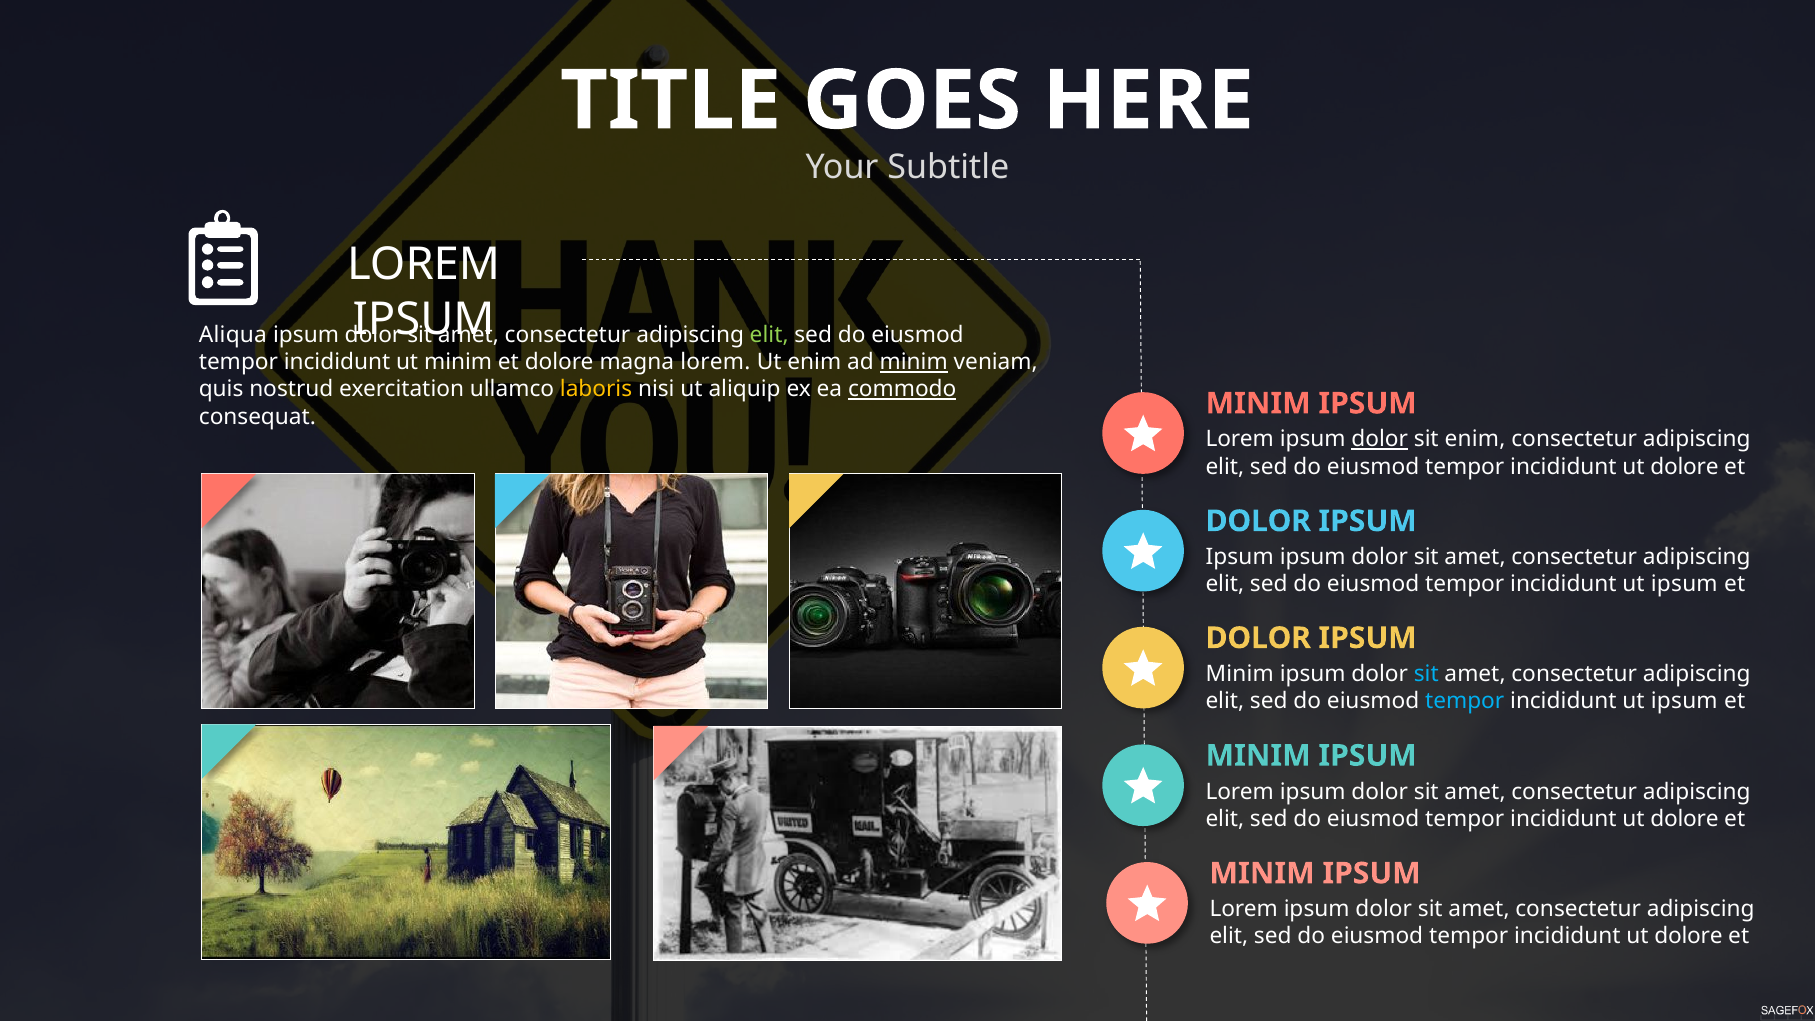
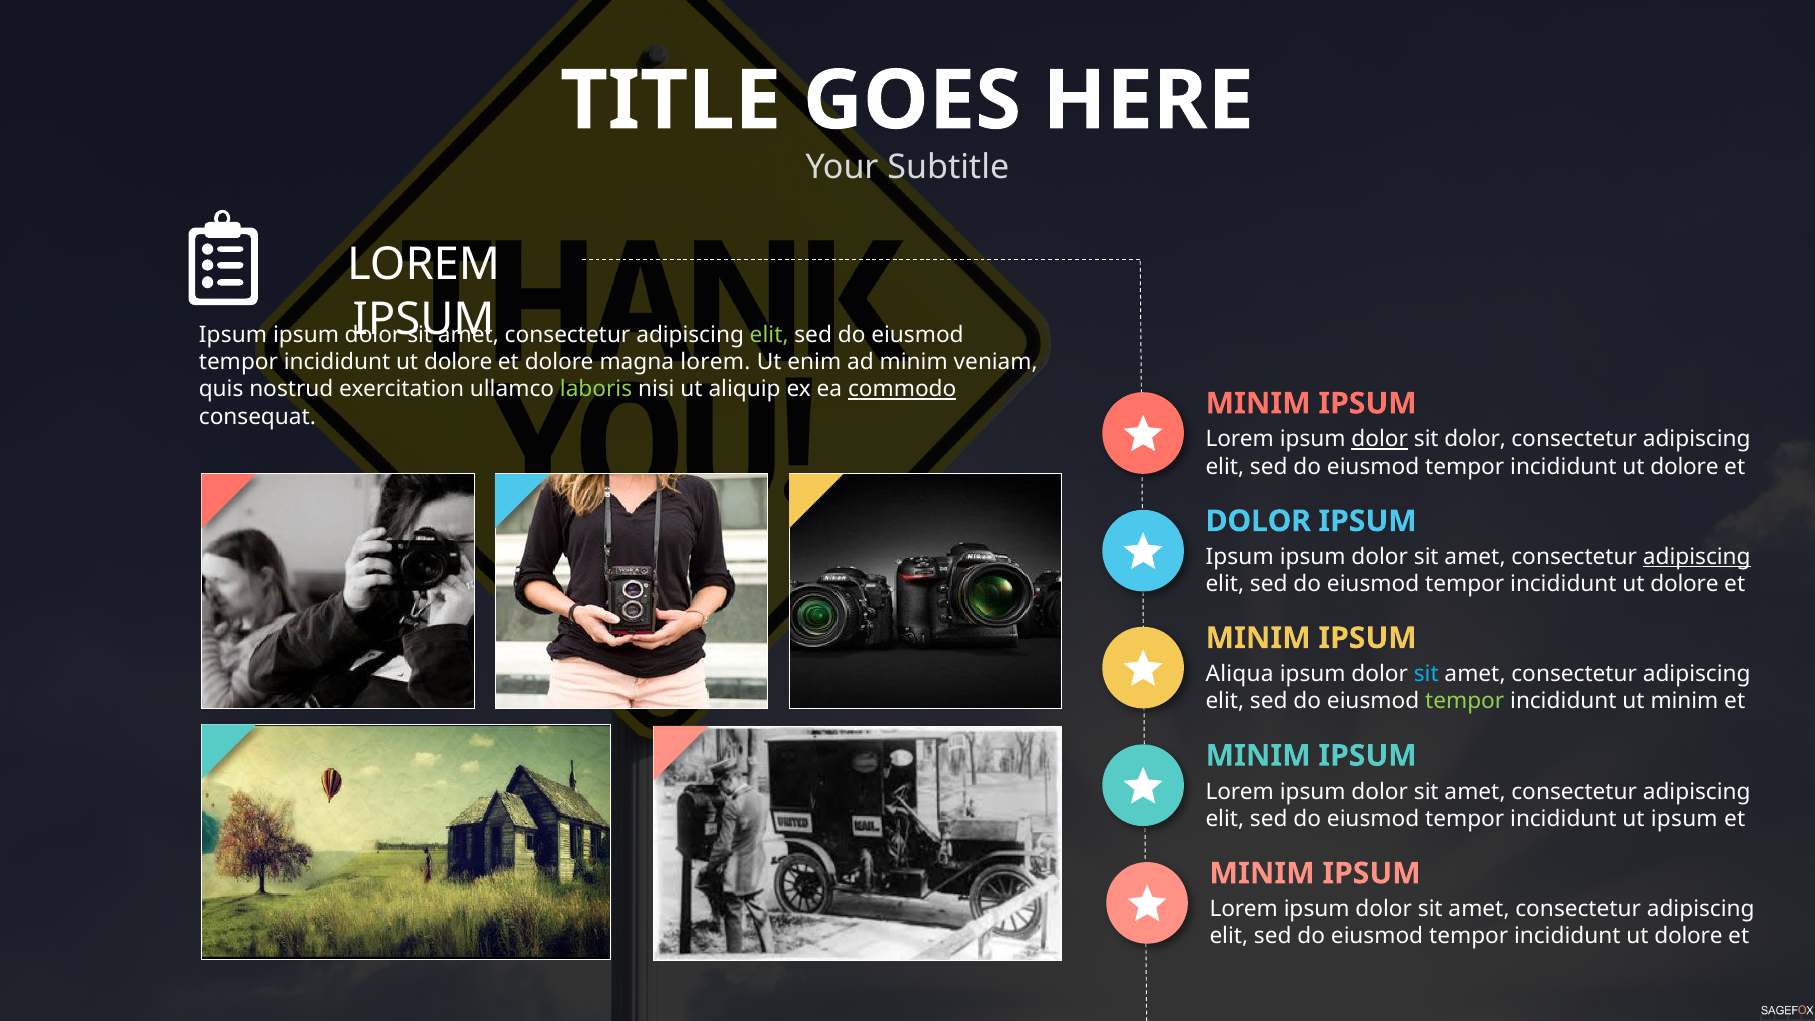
Aliqua: Aliqua -> Ipsum (233, 335)
minim: minim -> dolore (458, 362)
minim underline: present -> none (914, 362)
laboris colour: yellow -> light green (596, 389)
sit enim: enim -> dolor (1475, 439)
adipiscing underline: none -> present (1697, 557)
ipsum: ipsum -> dolore (1685, 584)
DOLOR: DOLOR -> MINIM (1258, 638)
Minim: Minim -> Aliqua (1240, 674)
tempor colour: light blue -> light green (1465, 701)
ipsum: ipsum -> minim (1684, 701)
dolore: dolore -> ipsum (1684, 819)
